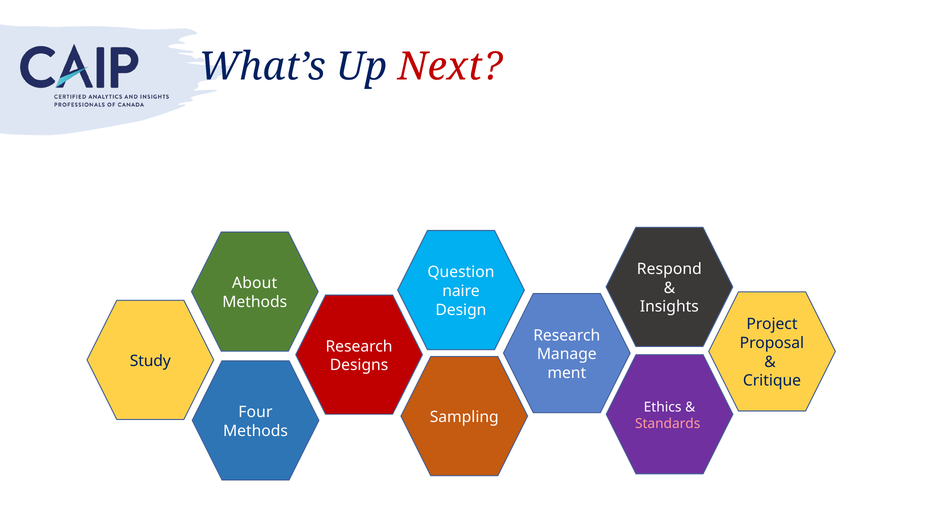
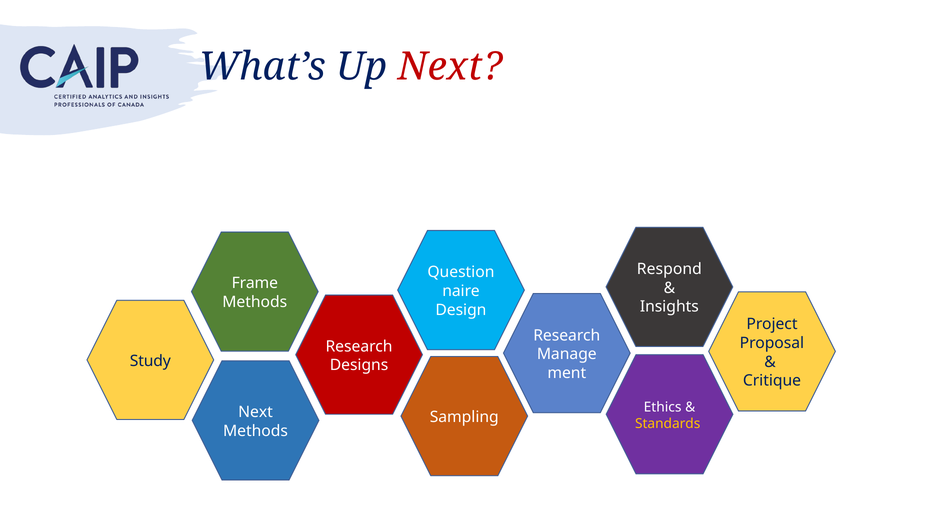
About: About -> Frame (255, 283)
Four: Four -> Next (256, 412)
Standards colour: pink -> yellow (668, 423)
